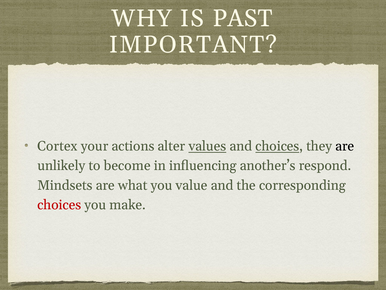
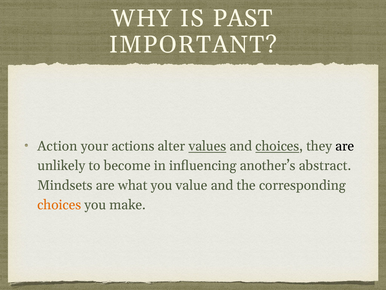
Cortex: Cortex -> Action (57, 146)
respond: respond -> abstract (325, 165)
choices colour: red -> orange (59, 205)
